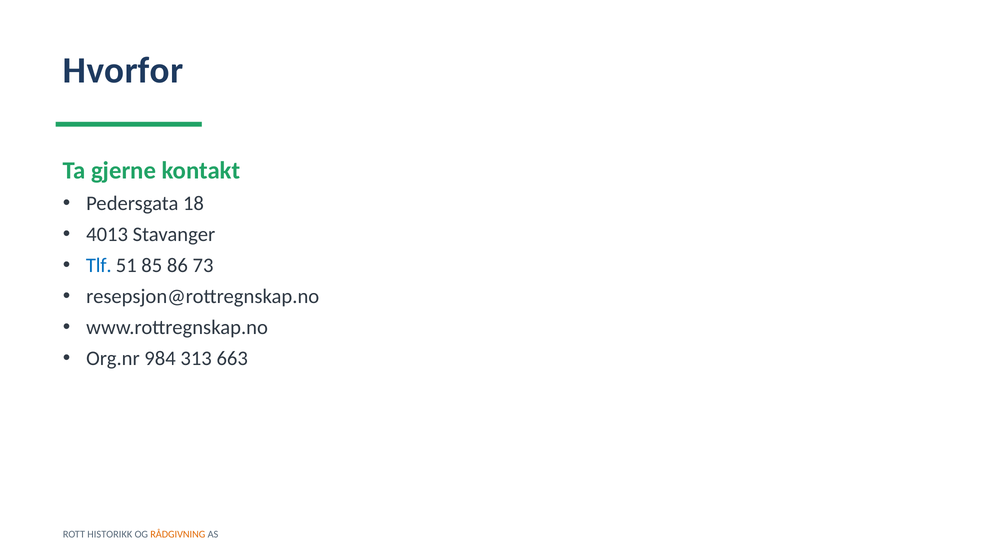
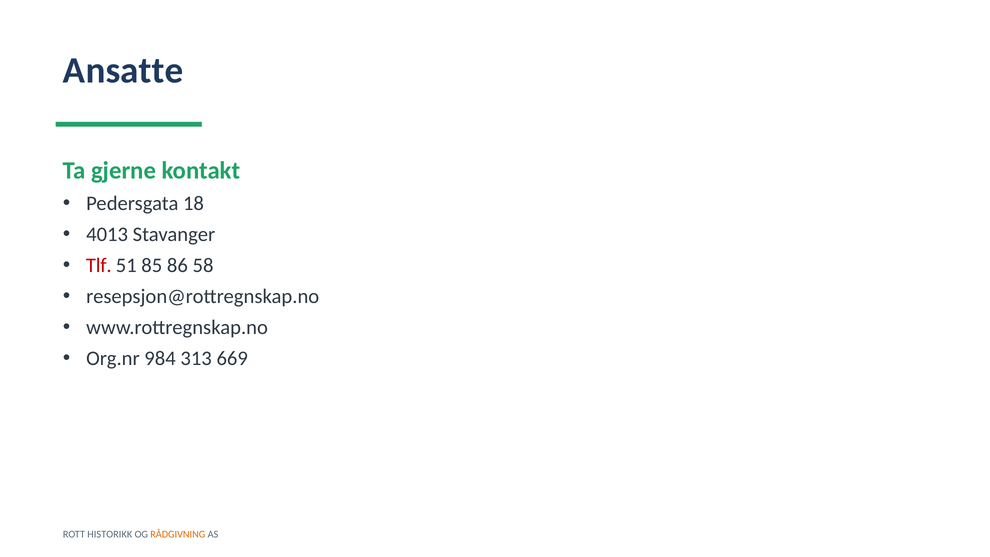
Hvorfor: Hvorfor -> Ansatte (123, 71)
Tlf colour: blue -> red (99, 265)
73: 73 -> 58 (203, 265)
663: 663 -> 669 (232, 358)
